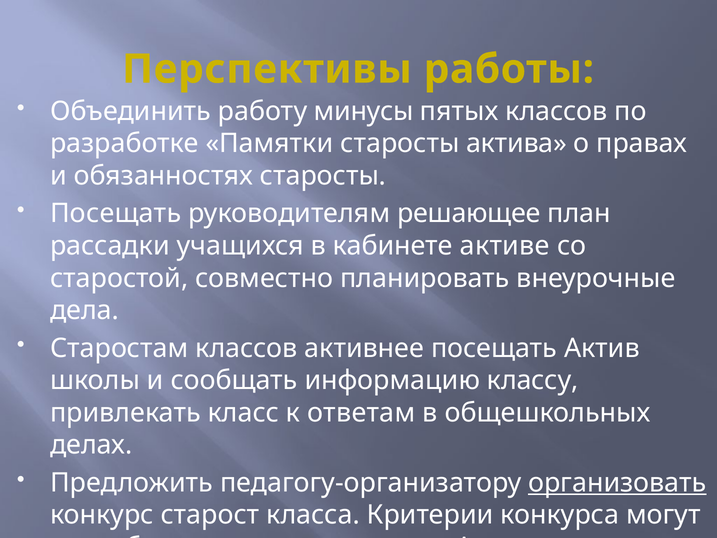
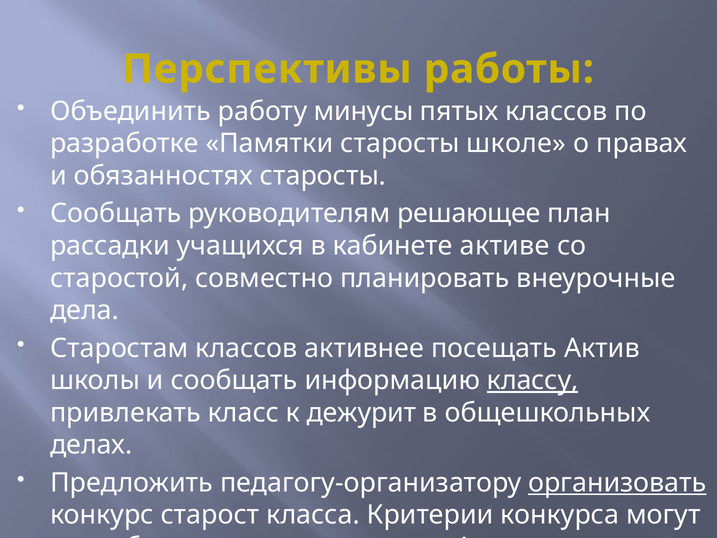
актива: актива -> школе (516, 143)
Посещать: Посещать -> Сообщать (116, 213)
классу underline: none -> present (533, 380)
ответам: ответам -> дежурит (361, 413)
